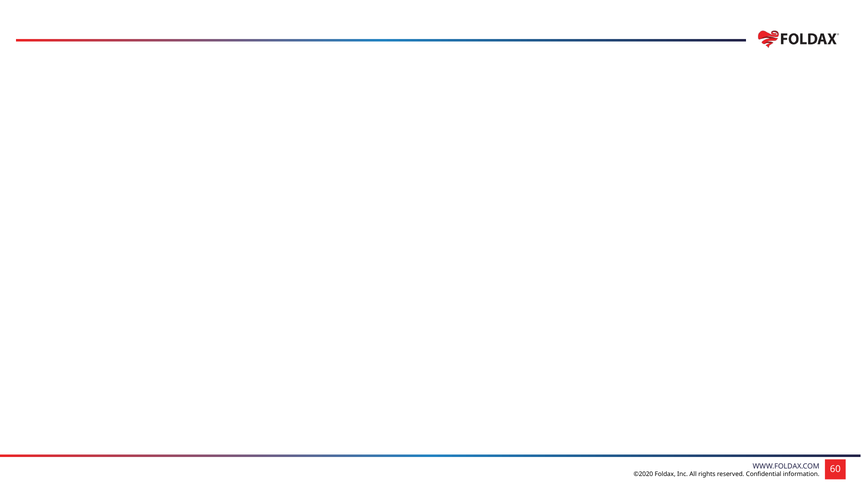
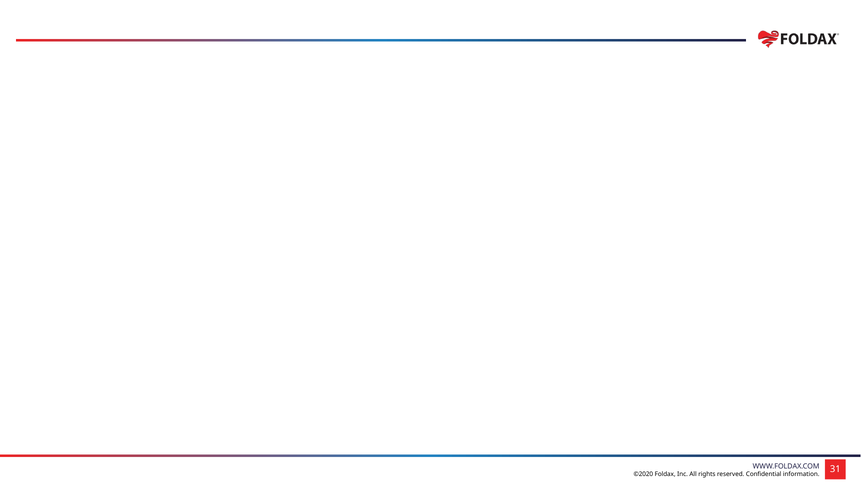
60: 60 -> 31 (835, 469)
